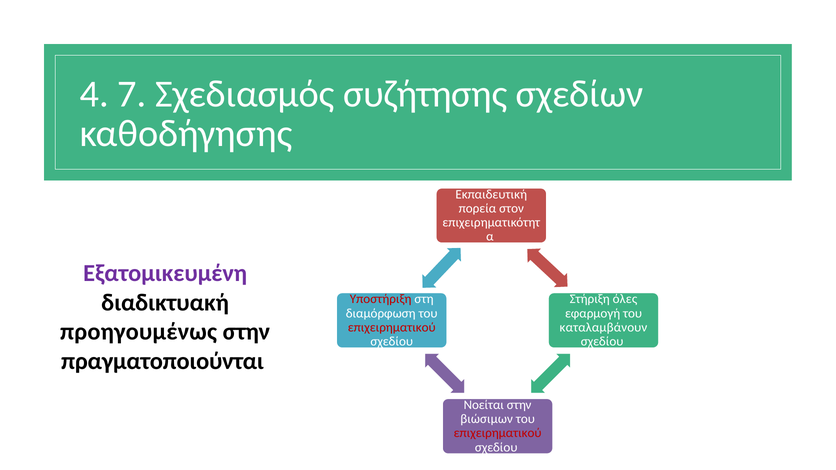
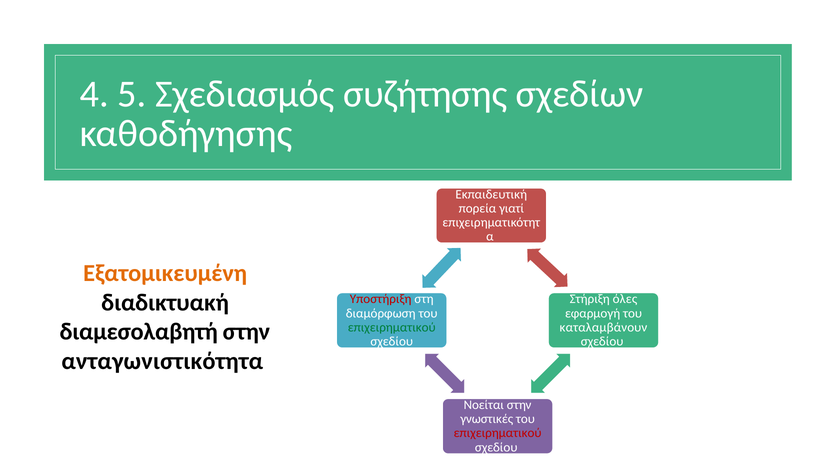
7: 7 -> 5 (132, 94)
στον: στον -> γιατί (512, 208)
Εξατομικευμένη colour: purple -> orange (165, 273)
προηγουμένως: προηγουμένως -> διαμεσολαβητή (139, 332)
επιχειρηματικού colour: red -> green (392, 327)
πραγματοποιούνται: πραγματοποιούνται -> ανταγωνιστικότητα (162, 361)
βιώσιμων: βιώσιμων -> γνωστικές (487, 419)
